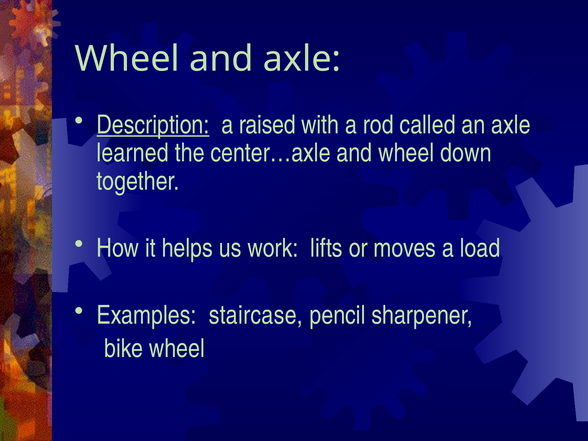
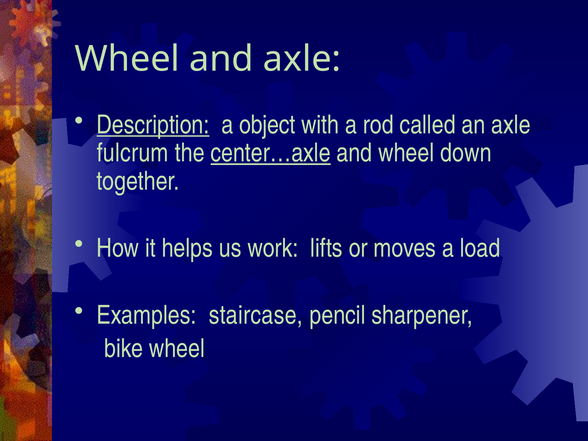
raised: raised -> object (267, 125)
learned: learned -> fulcrum (133, 153)
center…axle underline: none -> present (271, 153)
